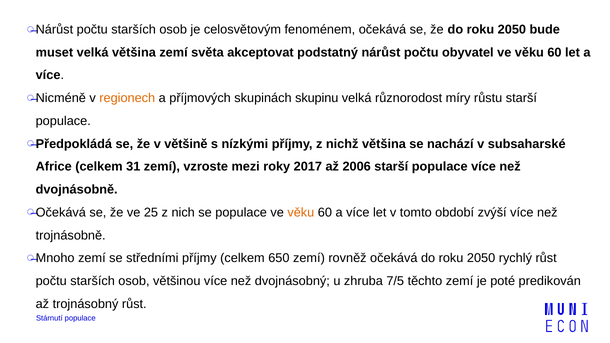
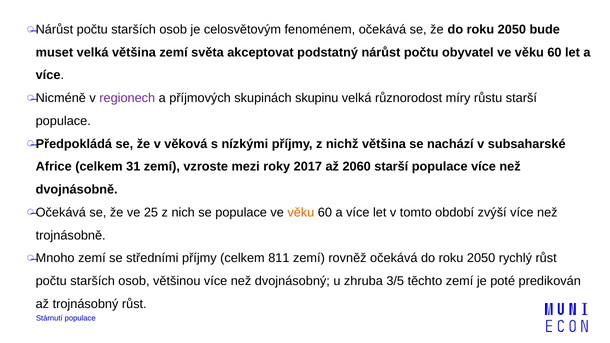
regionech colour: orange -> purple (127, 98)
většině: většině -> věková (186, 144)
2006: 2006 -> 2060 (357, 167)
650: 650 -> 811 (279, 258)
7/5: 7/5 -> 3/5 (395, 281)
